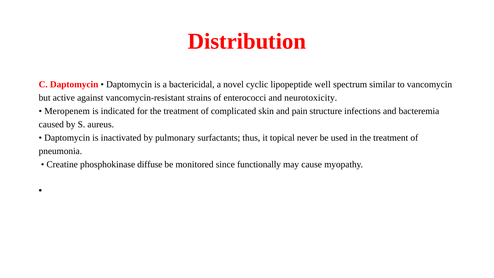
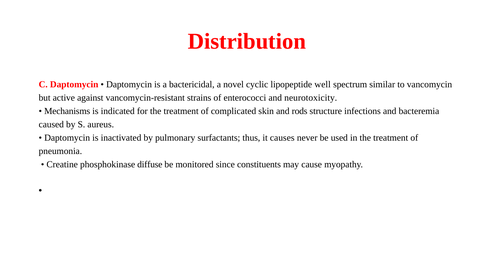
Meropenem: Meropenem -> Mechanisms (67, 111)
pain: pain -> rods (300, 111)
topical: topical -> causes (282, 138)
functionally: functionally -> constituents (259, 164)
